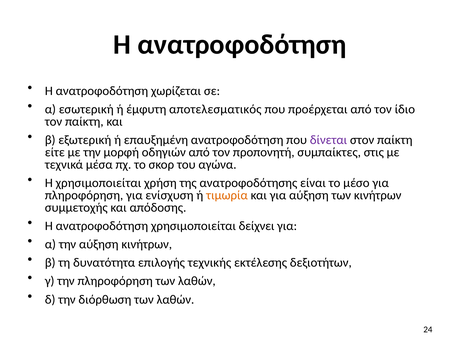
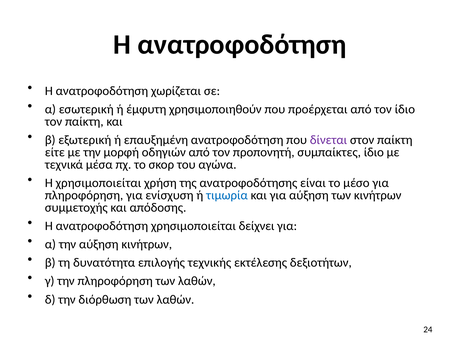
αποτελεσματικός: αποτελεσματικός -> χρησιμοποιηθούν (215, 109)
συμπαίκτες στις: στις -> ίδιο (374, 152)
τιμωρία colour: orange -> blue (227, 195)
